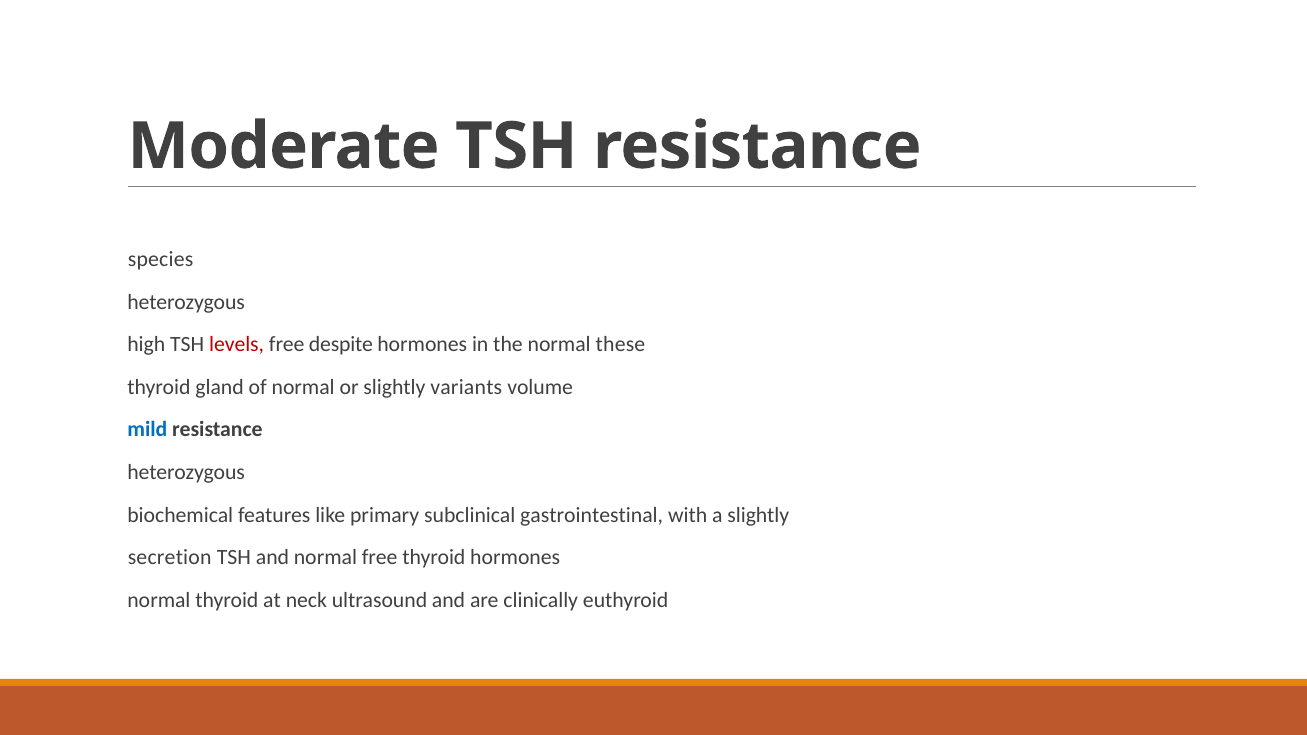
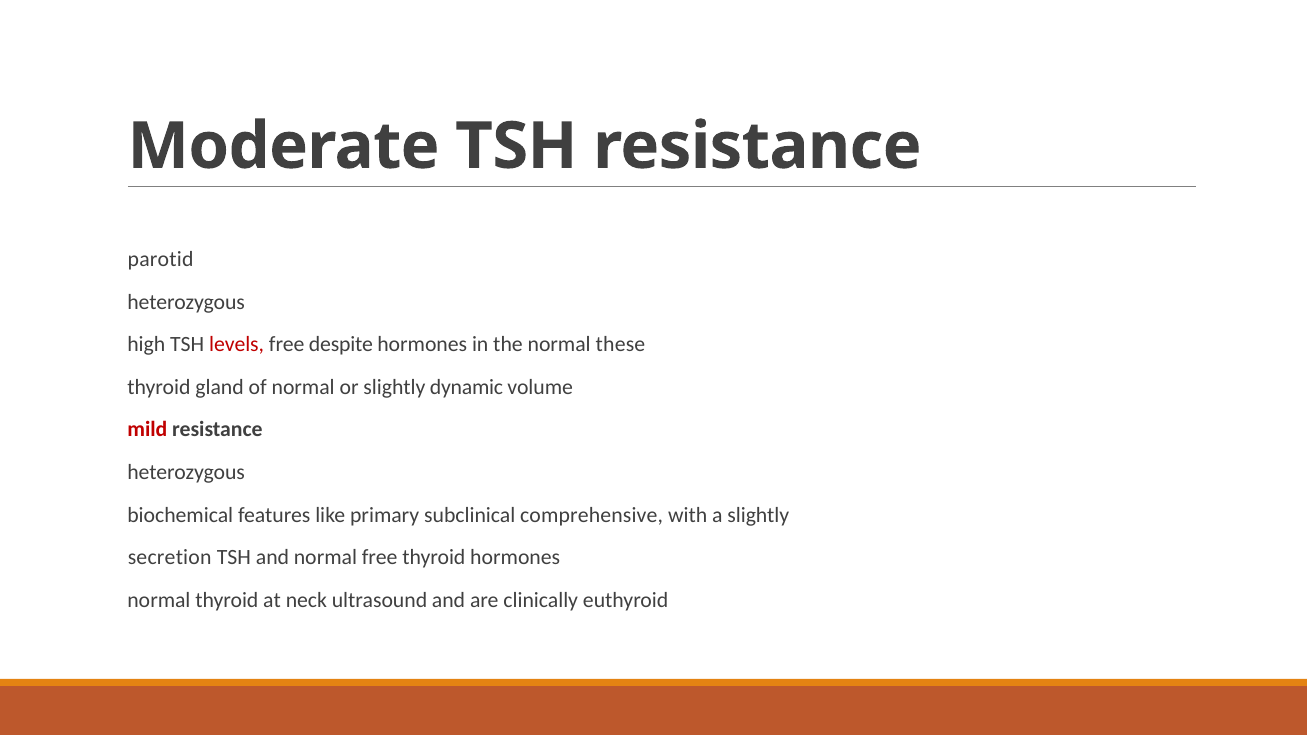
species: species -> parotid (161, 260)
variants: variants -> dynamic (466, 387)
mild colour: blue -> red (147, 430)
gastrointestinal: gastrointestinal -> comprehensive (592, 515)
